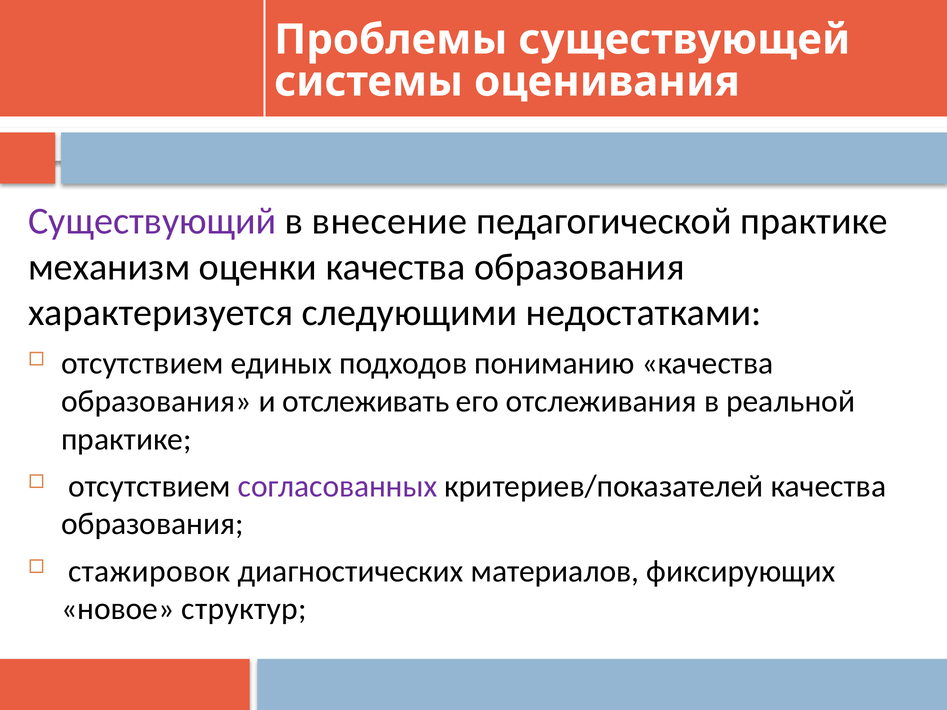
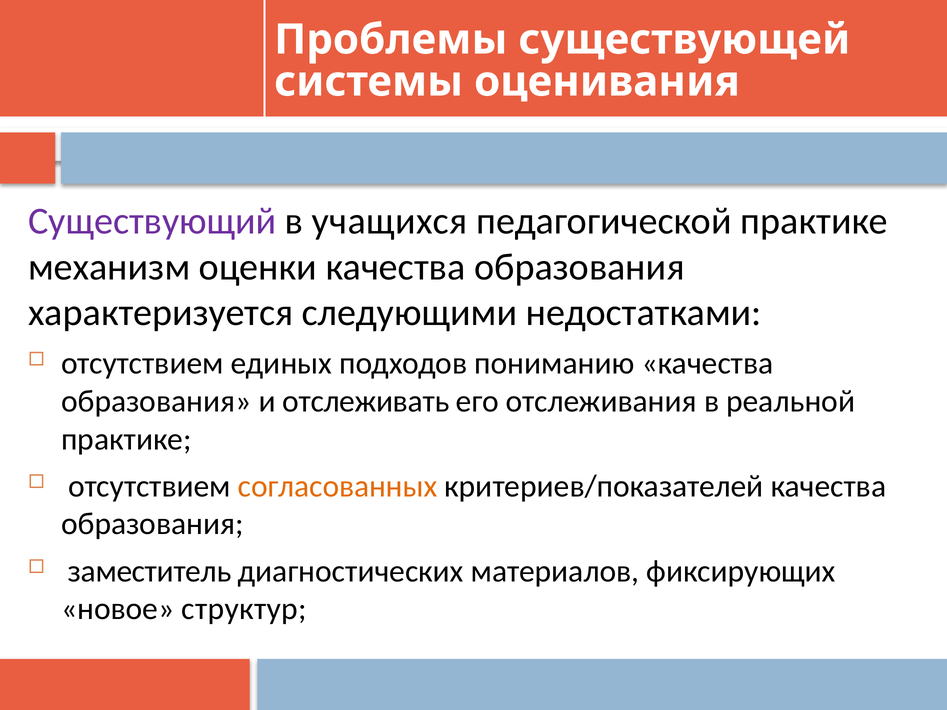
внесение: внесение -> учащихся (390, 221)
согласованных colour: purple -> orange (338, 486)
стажировок: стажировок -> заместитель (150, 571)
